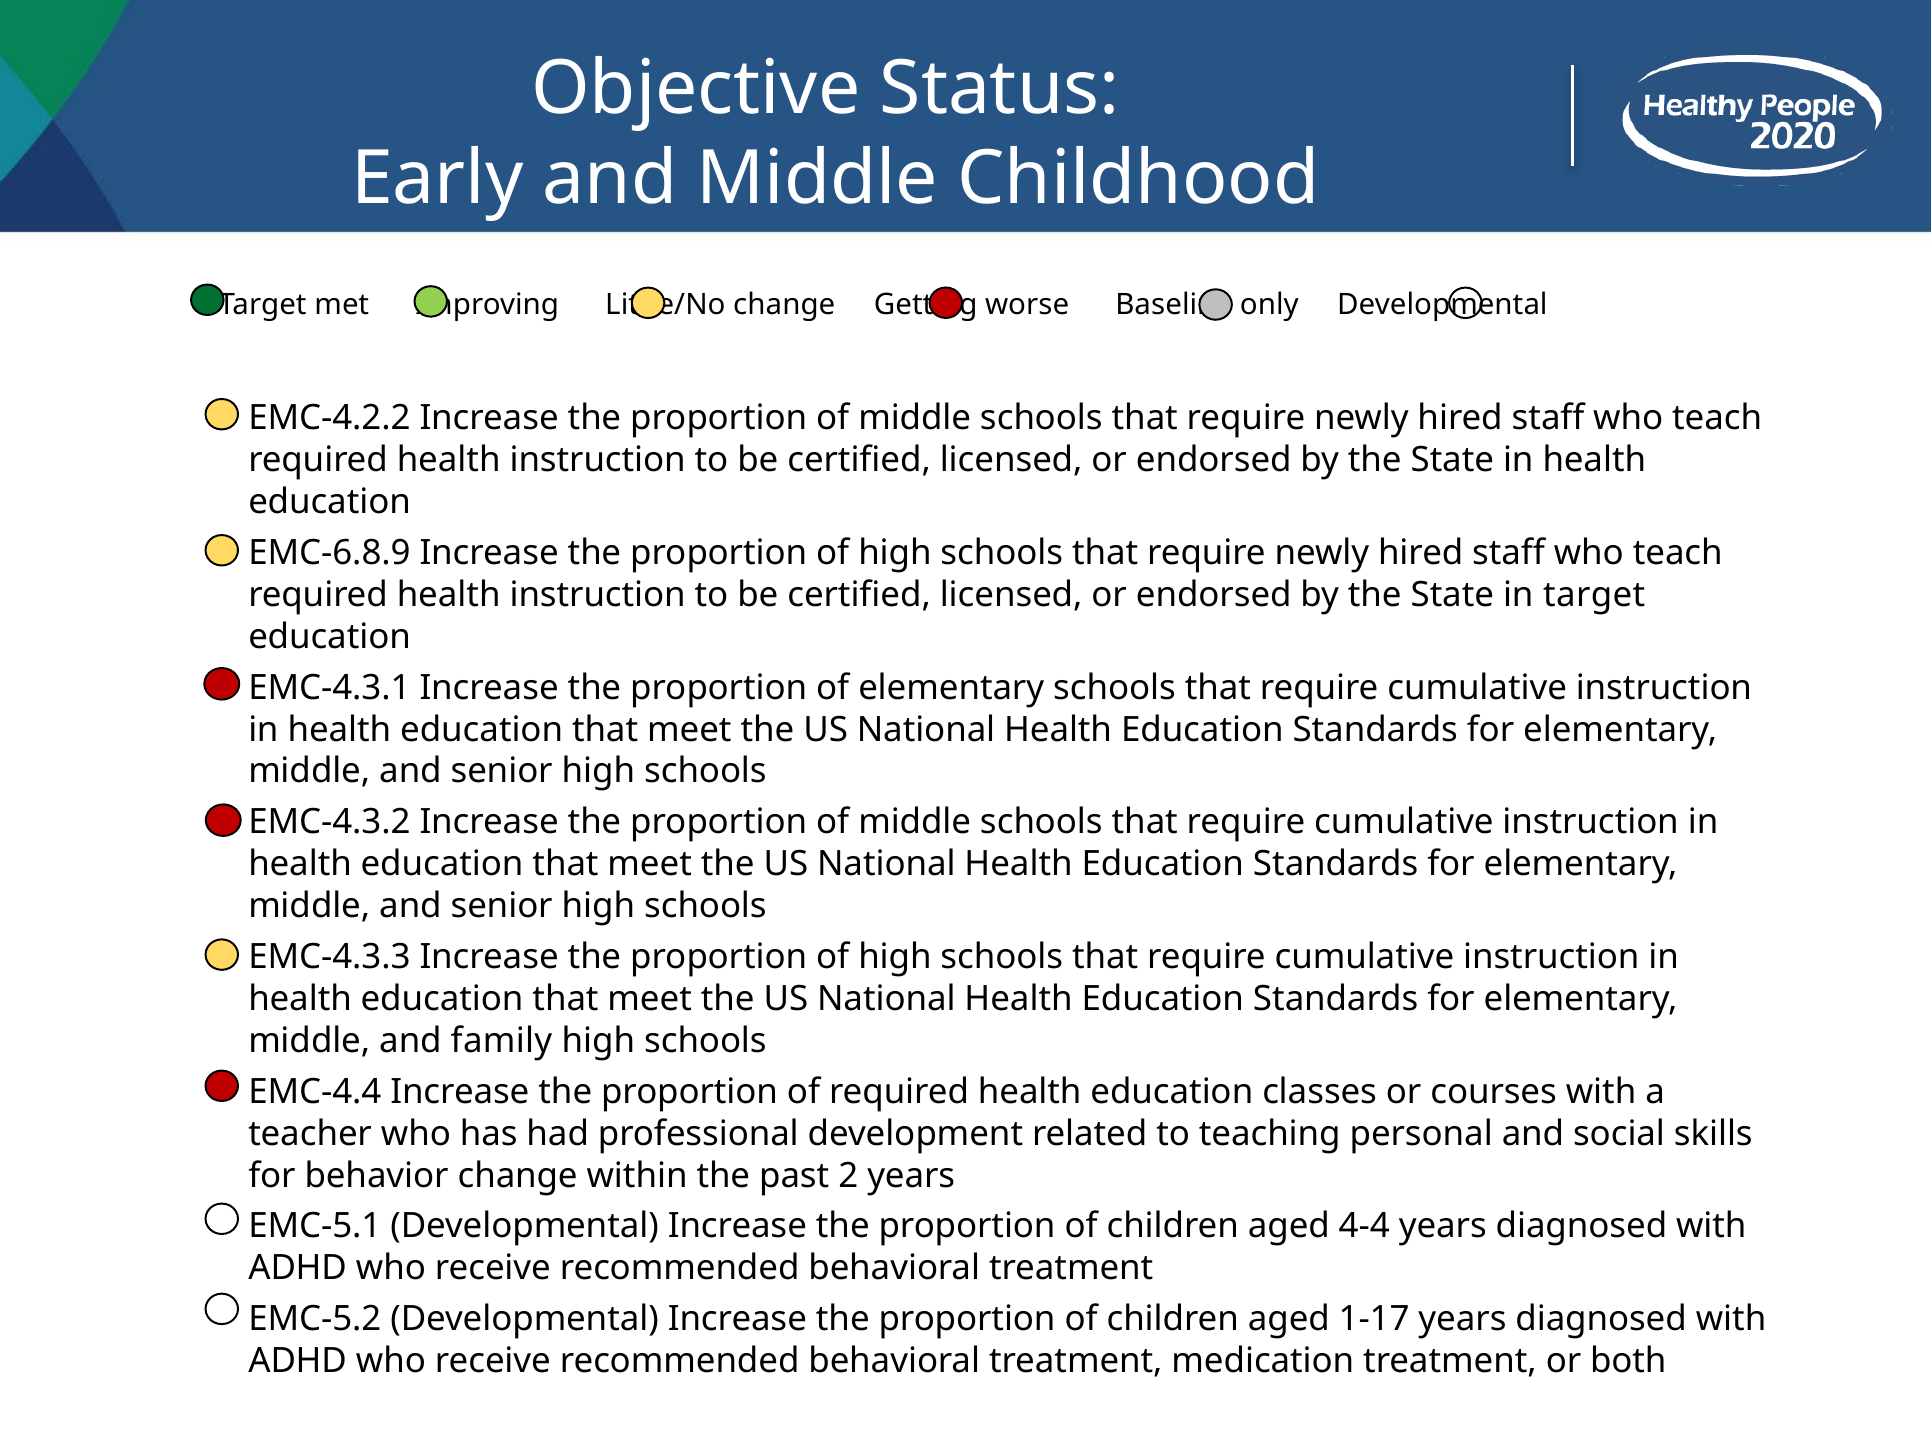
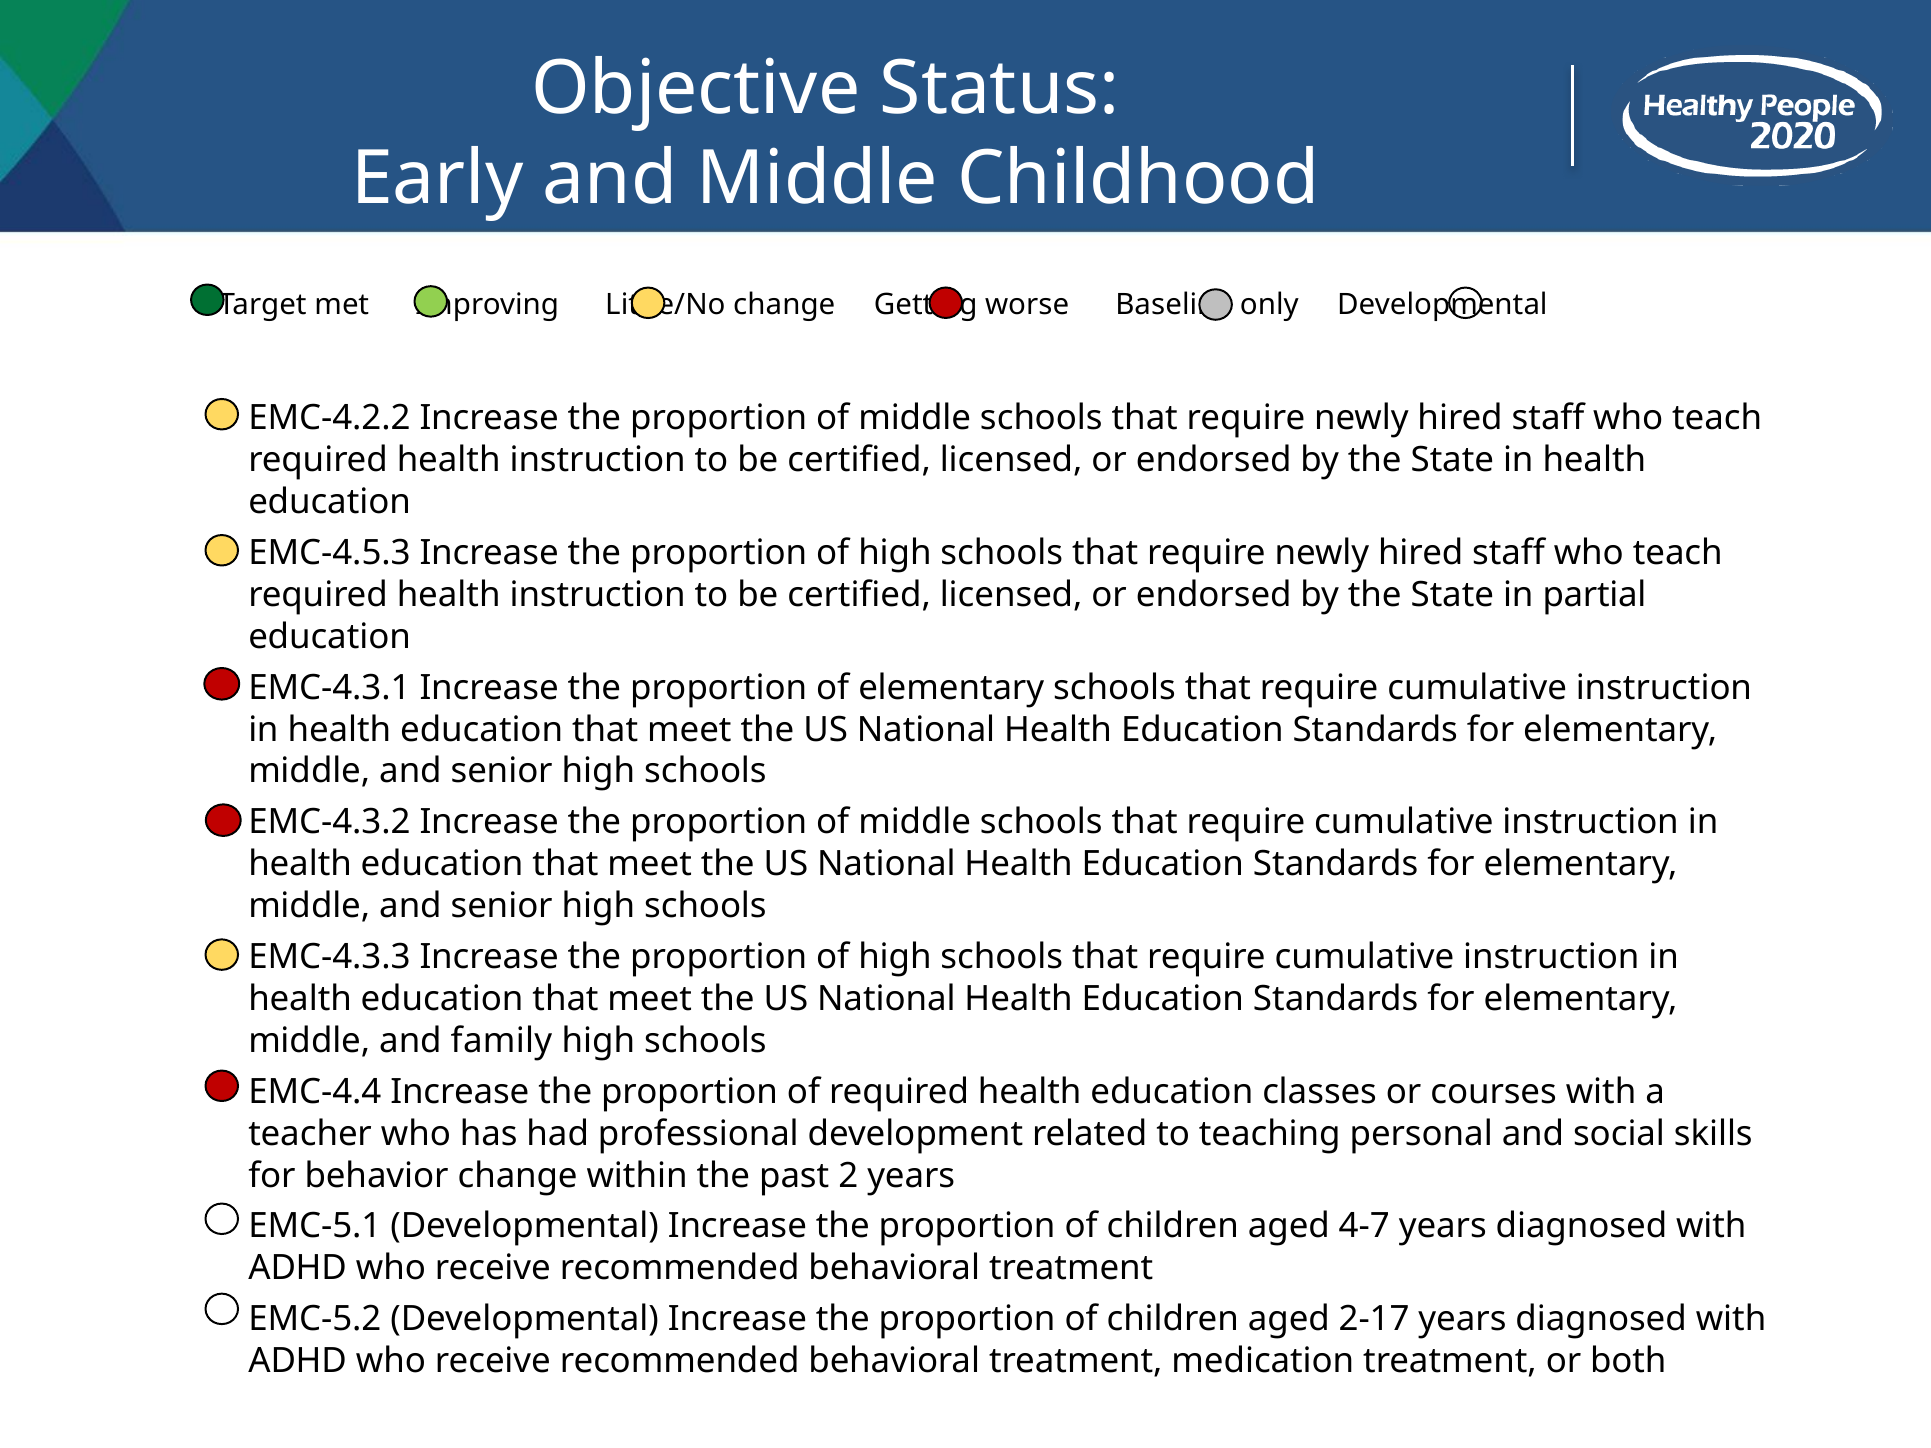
EMC-6.8.9: EMC-6.8.9 -> EMC-4.5.3 (329, 553)
in target: target -> partial (1594, 595)
4-4: 4-4 -> 4-7 (1364, 1227)
1-17: 1-17 -> 2-17 (1374, 1320)
